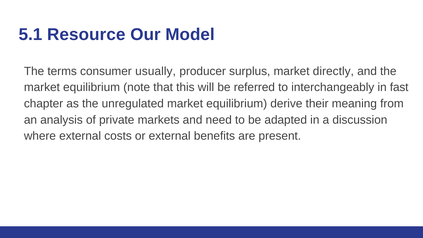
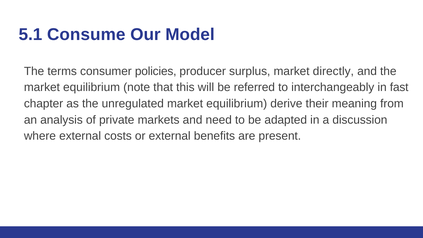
Resource: Resource -> Consume (86, 35)
usually: usually -> policies (156, 71)
